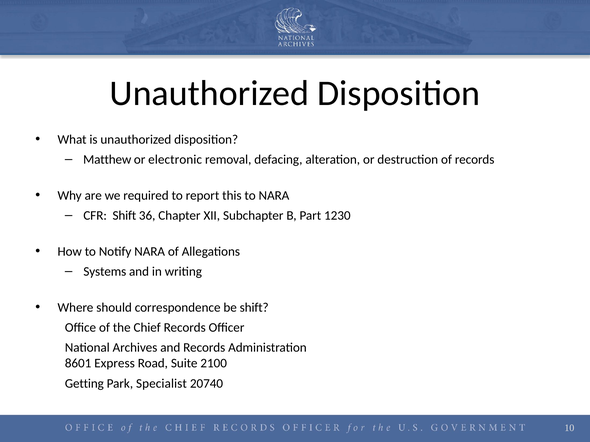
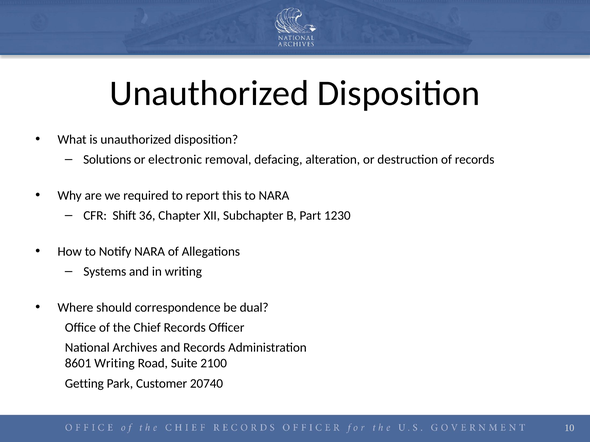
Matthew: Matthew -> Solutions (107, 160)
be shift: shift -> dual (254, 308)
8601 Express: Express -> Writing (114, 364)
Specialist: Specialist -> Customer (162, 384)
